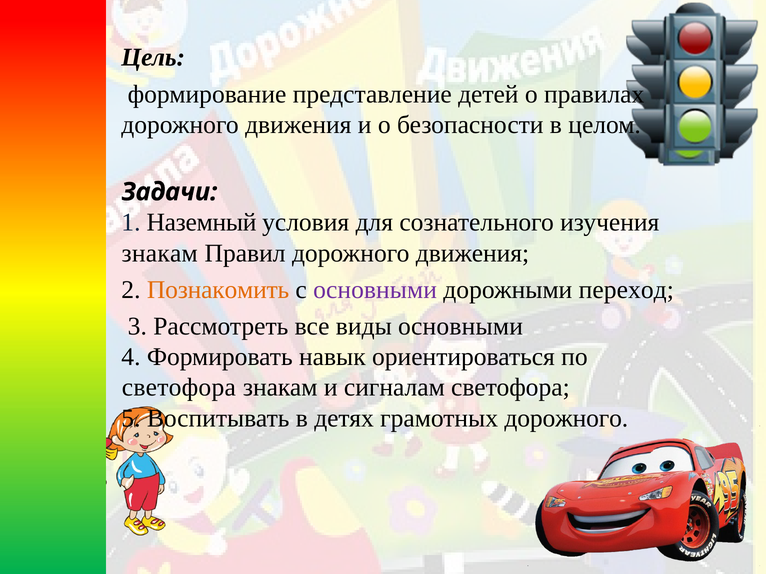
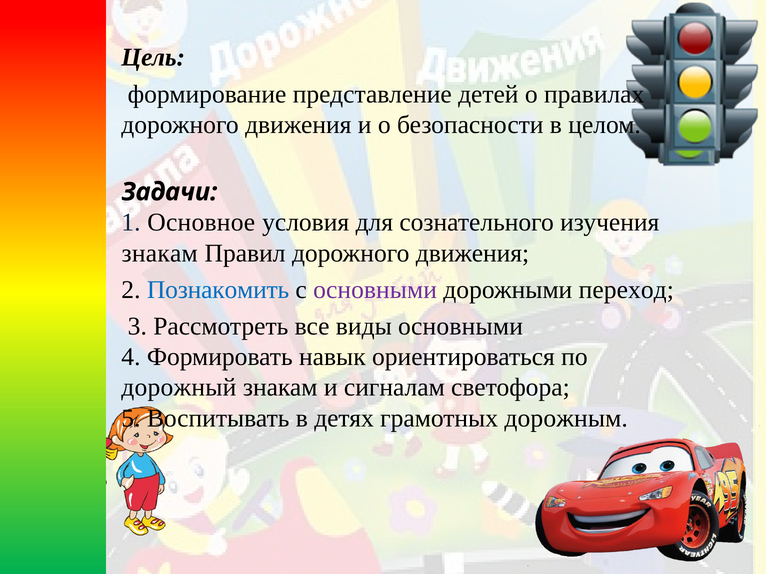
Наземный: Наземный -> Основное (201, 223)
Познакомить colour: orange -> blue (218, 290)
светофора: светофора -> дорожный (179, 388)
грамотных дорожного: дорожного -> дорожным (566, 418)
